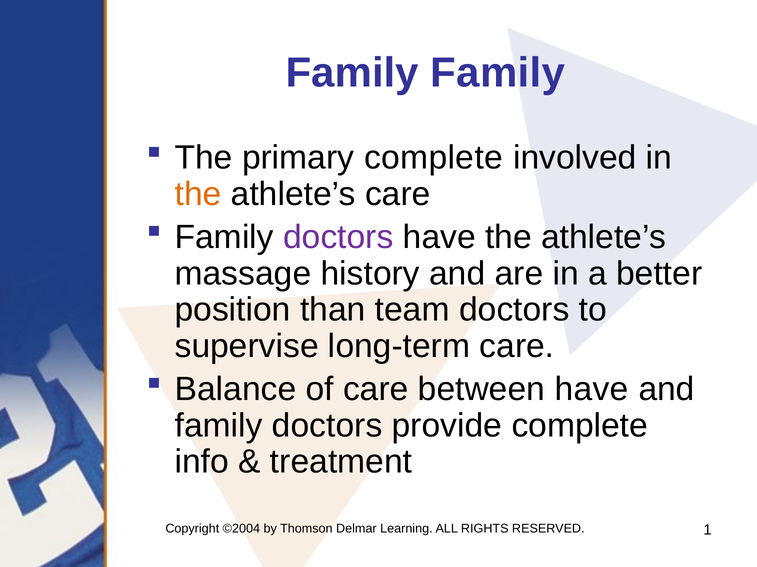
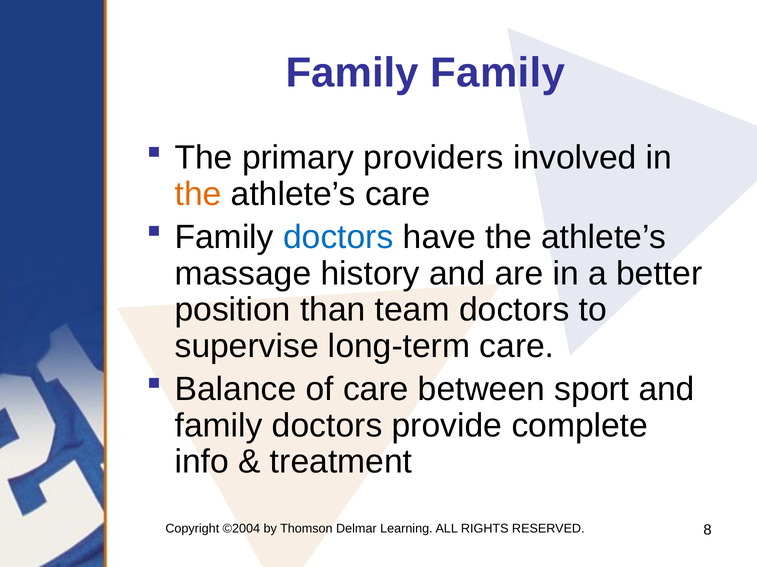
primary complete: complete -> providers (434, 158)
doctors colour: purple -> blue (338, 238)
between have: have -> sport (592, 390)
1: 1 -> 8 (707, 531)
